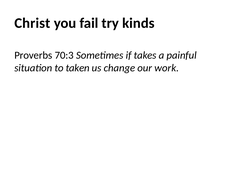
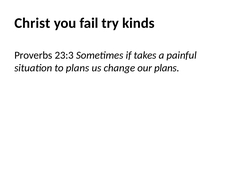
70:3: 70:3 -> 23:3 (64, 55)
to taken: taken -> plans (78, 68)
our work: work -> plans (167, 68)
